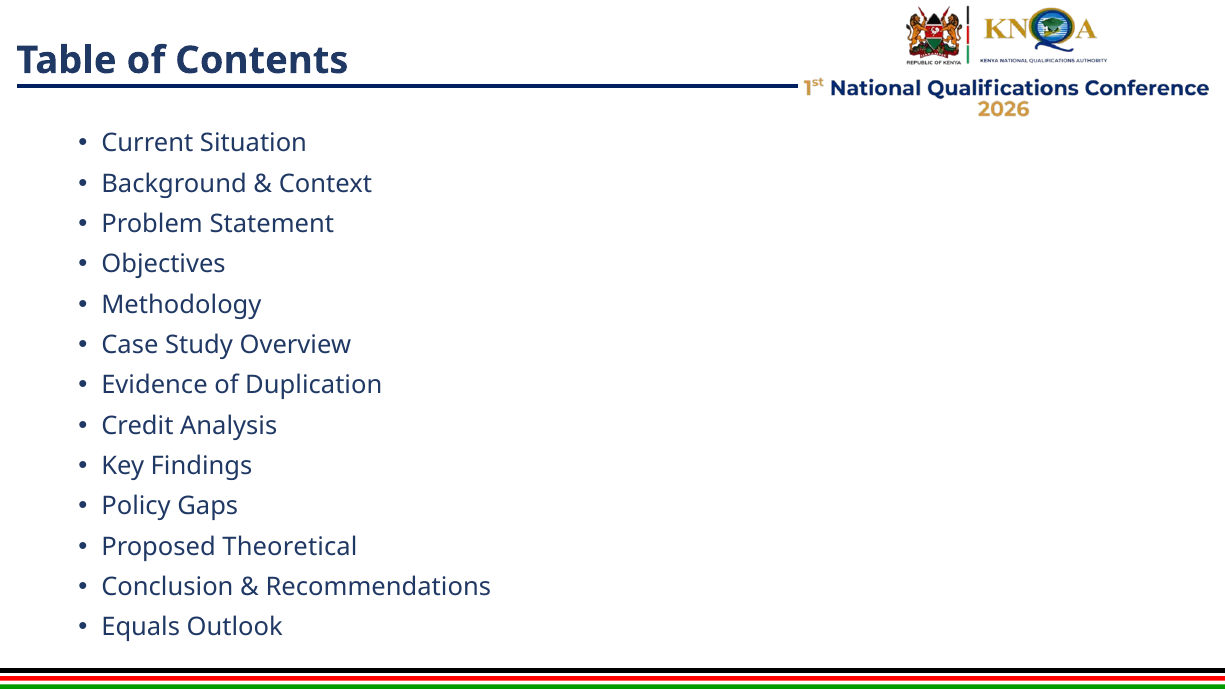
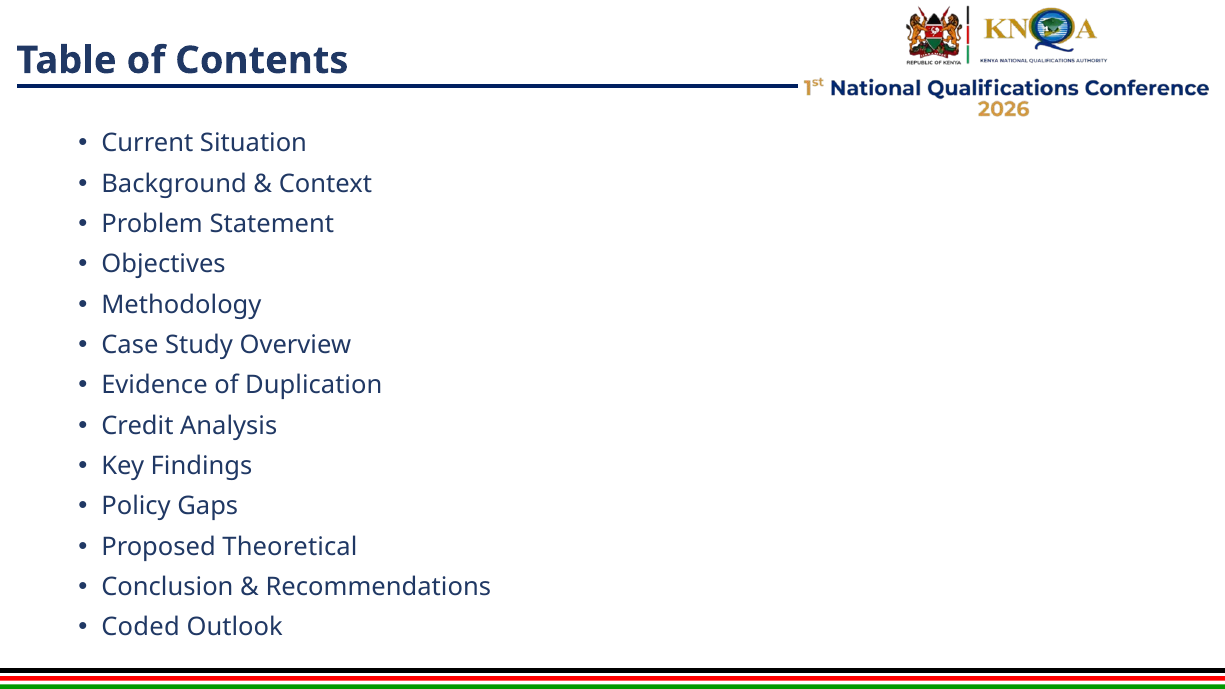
Equals: Equals -> Coded (141, 627)
